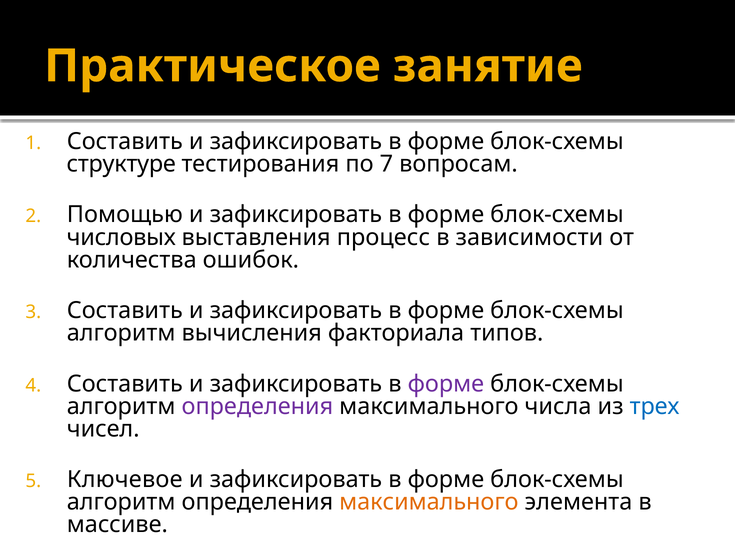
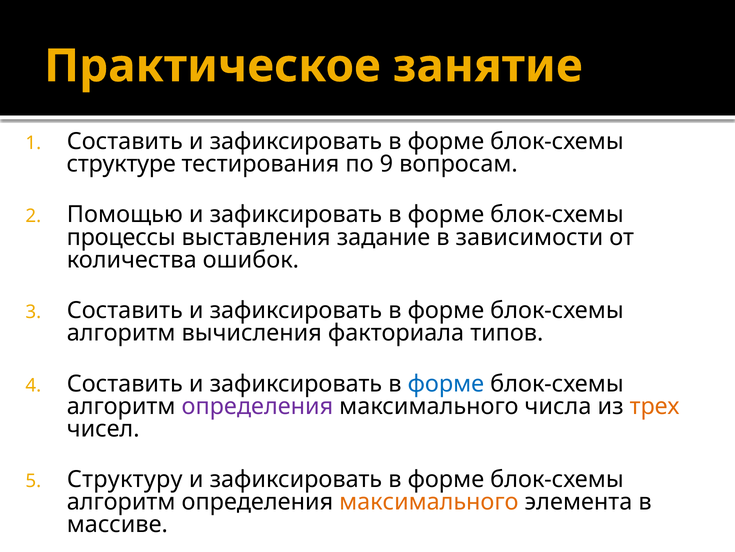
7: 7 -> 9 (386, 164)
числовых: числовых -> процессы (121, 237)
процесс: процесс -> задание (383, 237)
форме colour: purple -> blue (446, 383)
трех colour: blue -> orange (655, 406)
Ключевое: Ключевое -> Структуру (125, 479)
